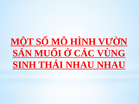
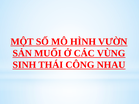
THÁI NHAU: NHAU -> CÔNG (80, 65)
